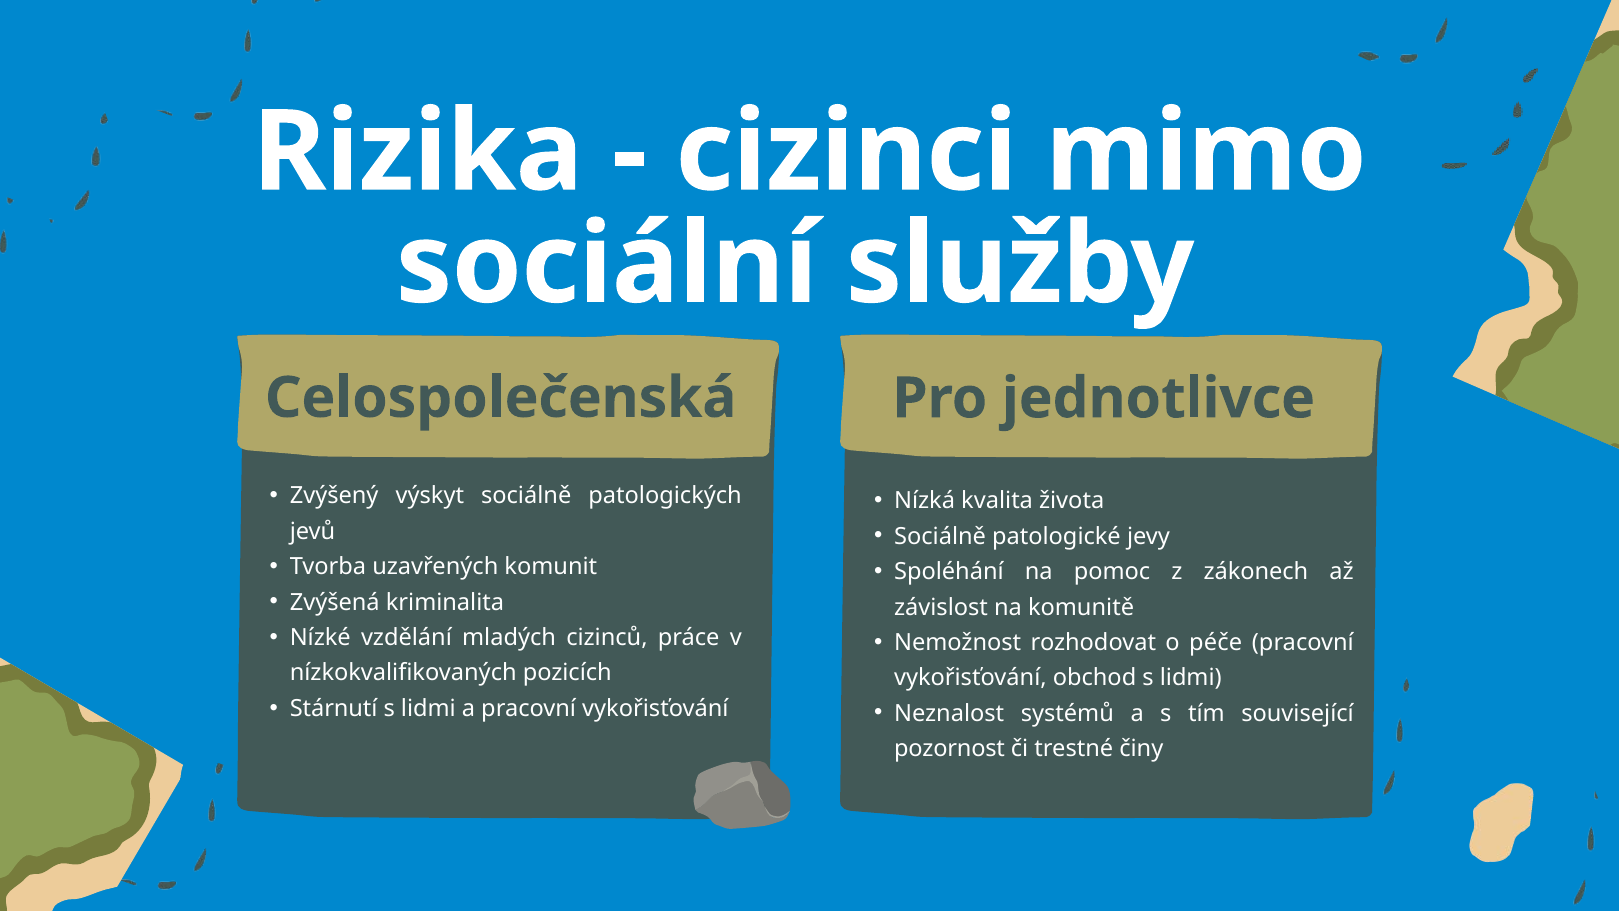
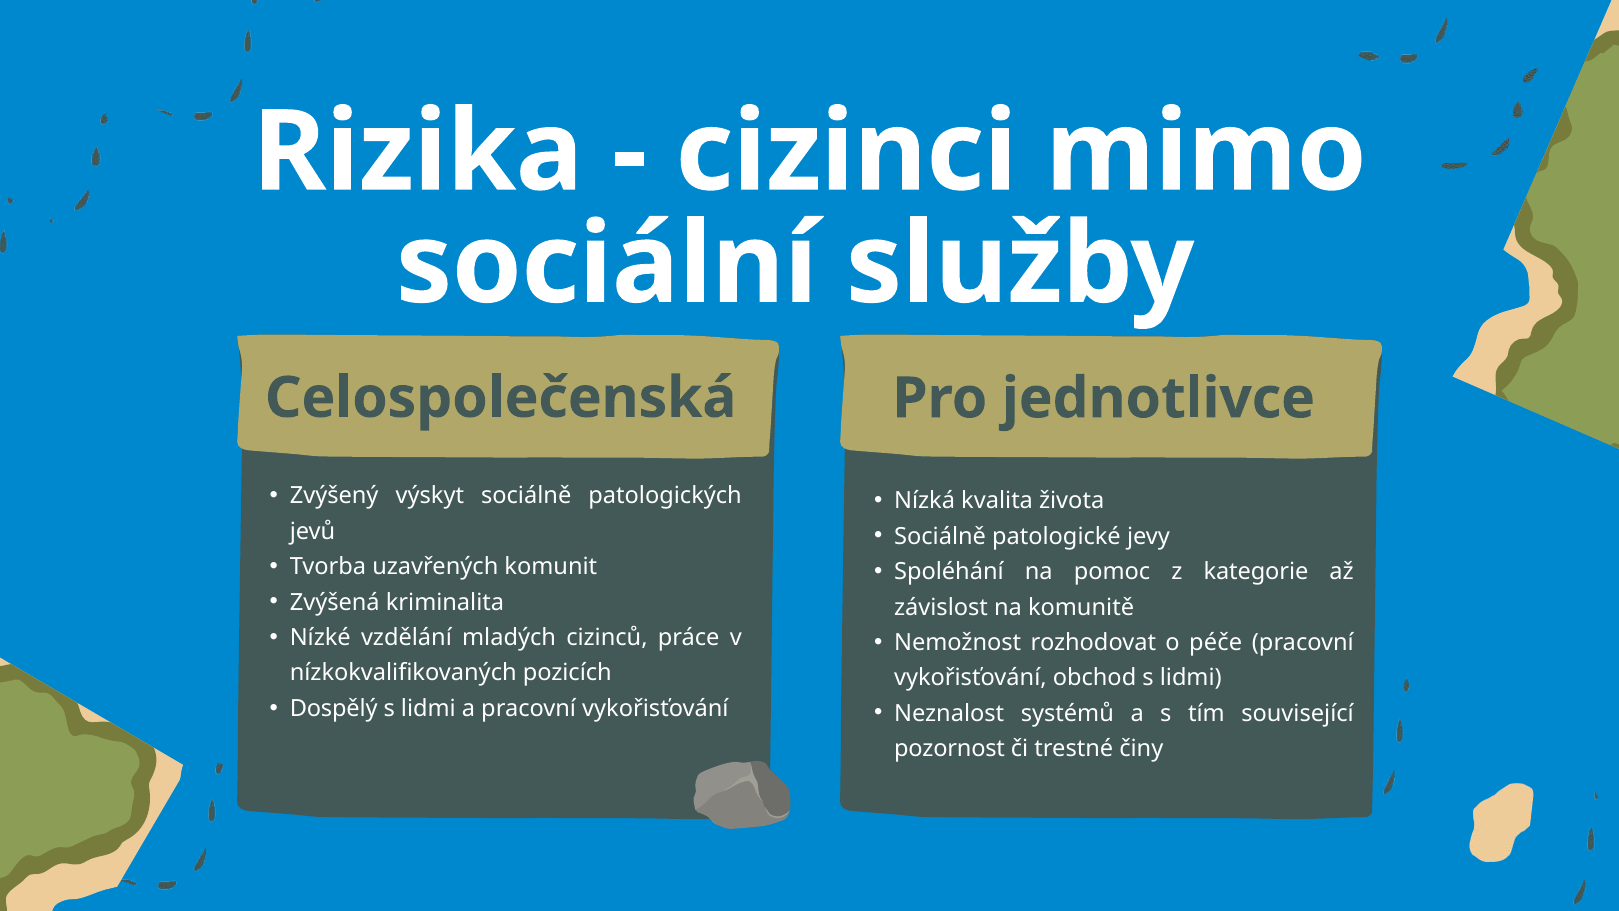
zákonech: zákonech -> kategorie (1256, 572)
Stárnutí: Stárnutí -> Dospělý (334, 708)
